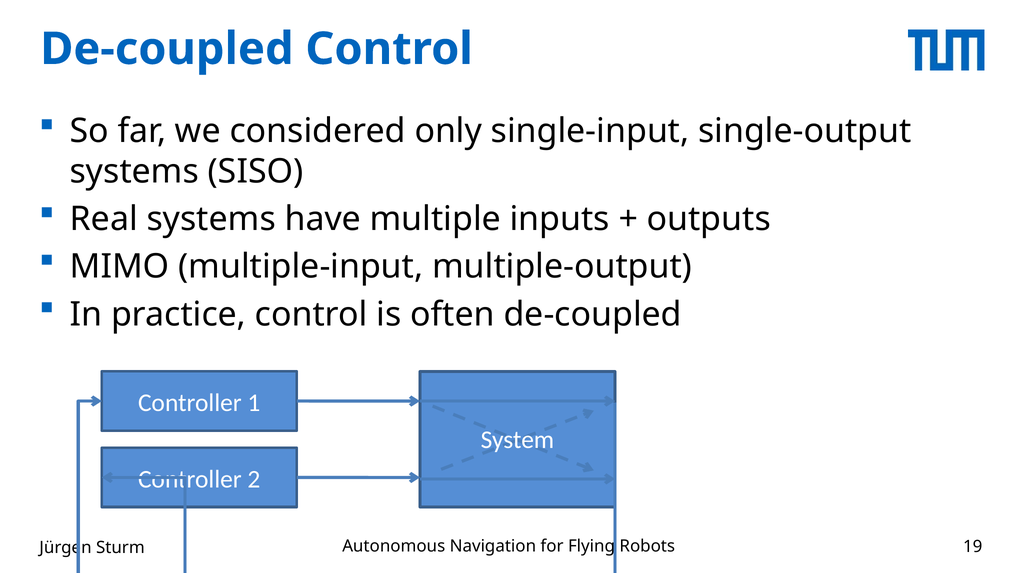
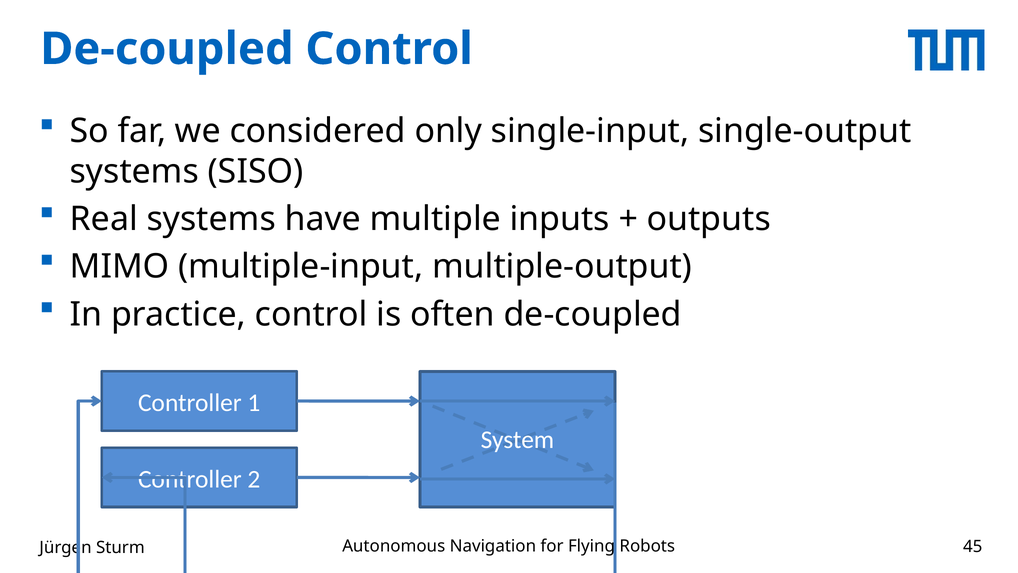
19: 19 -> 45 (973, 546)
